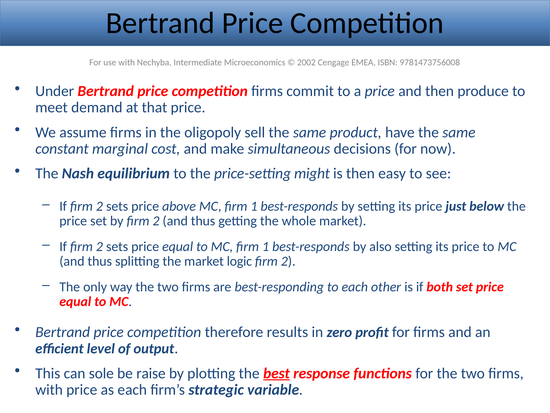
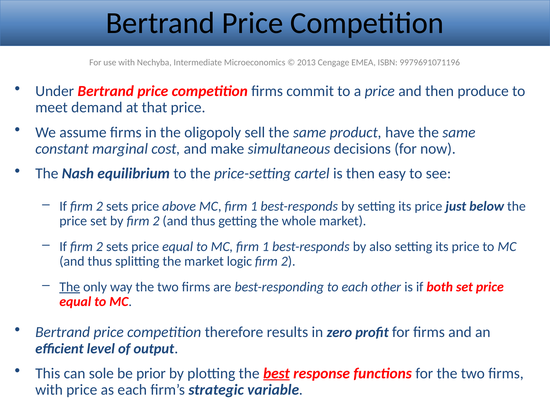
2002: 2002 -> 2013 (306, 62)
9781473756008: 9781473756008 -> 9979691071196 (430, 62)
might: might -> cartel (312, 173)
The underline: none -> present (70, 287)
raise: raise -> prior (151, 373)
